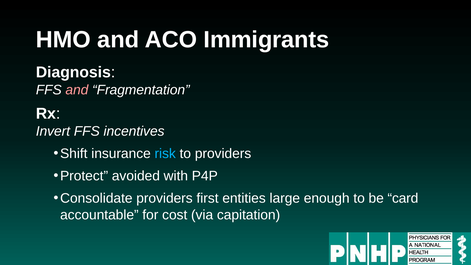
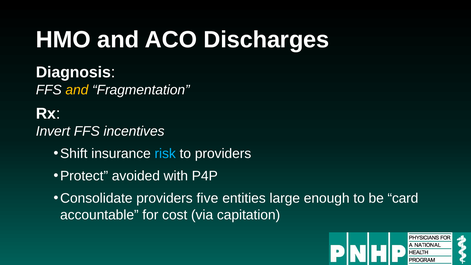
Immigrants: Immigrants -> Discharges (266, 40)
and colour: pink -> yellow (77, 90)
first: first -> five (207, 198)
